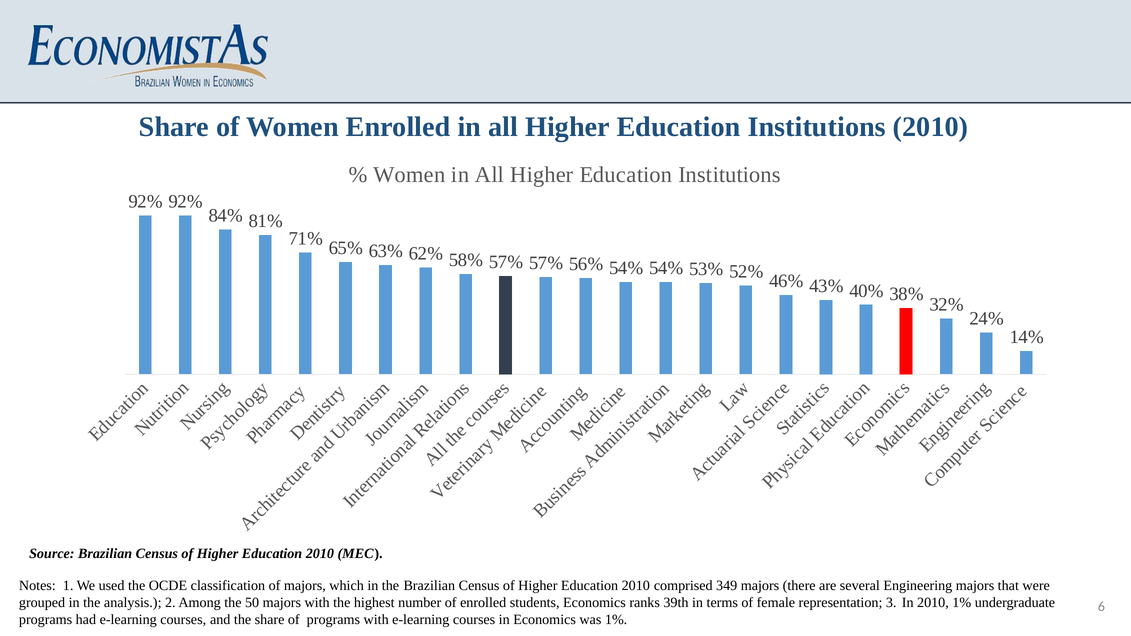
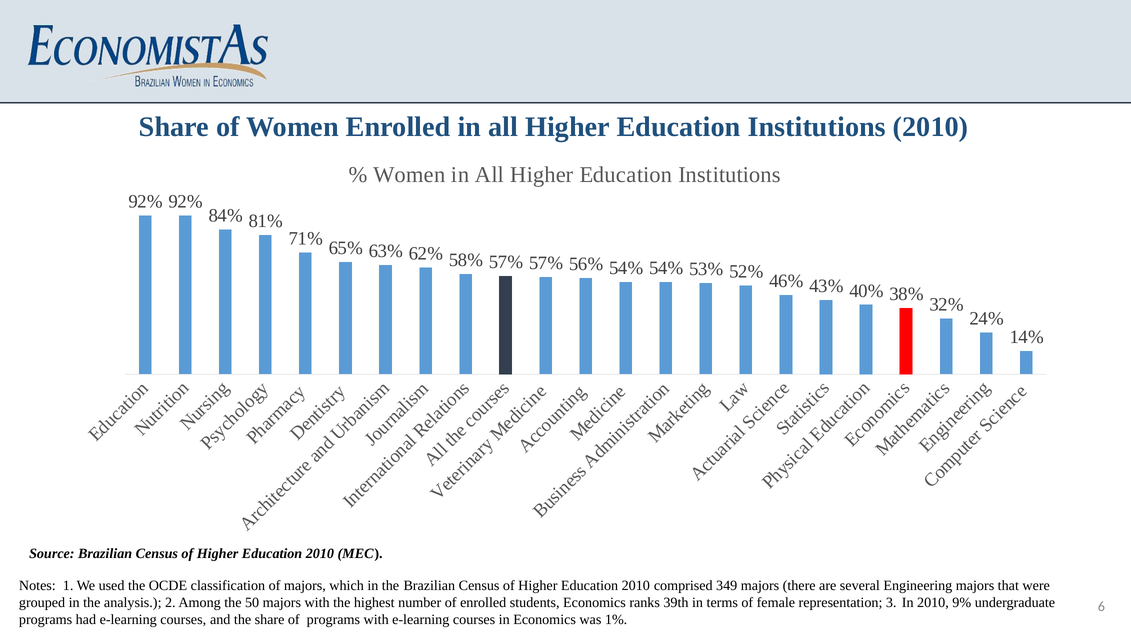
2010 1%: 1% -> 9% (962, 603)
